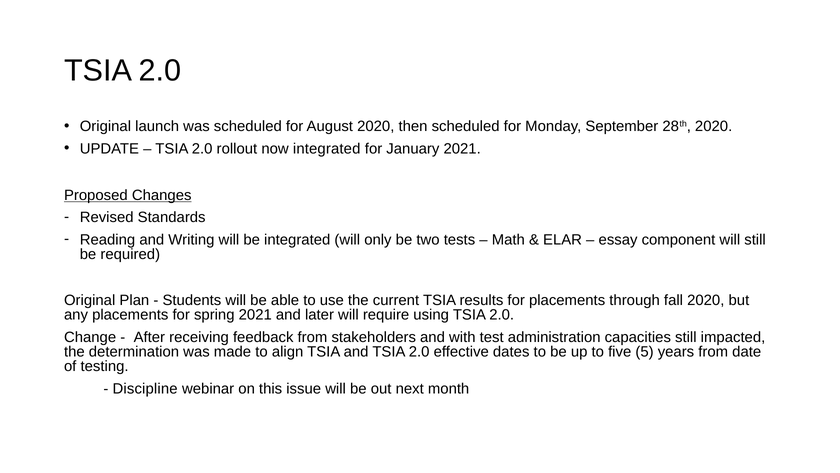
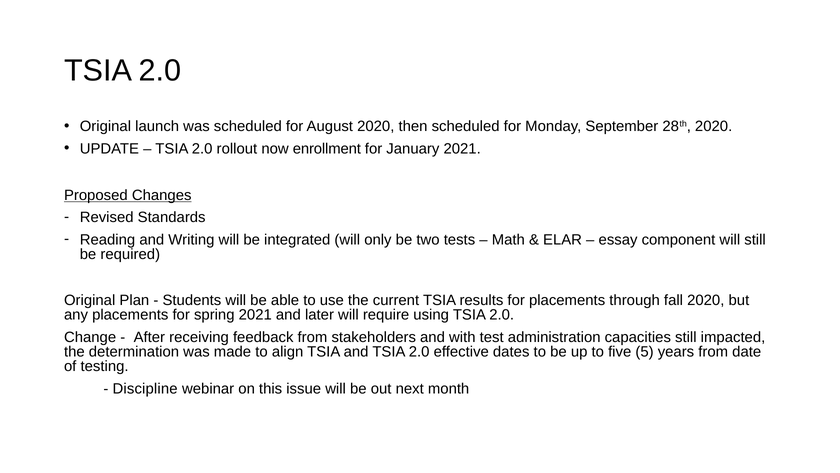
now integrated: integrated -> enrollment (327, 149)
